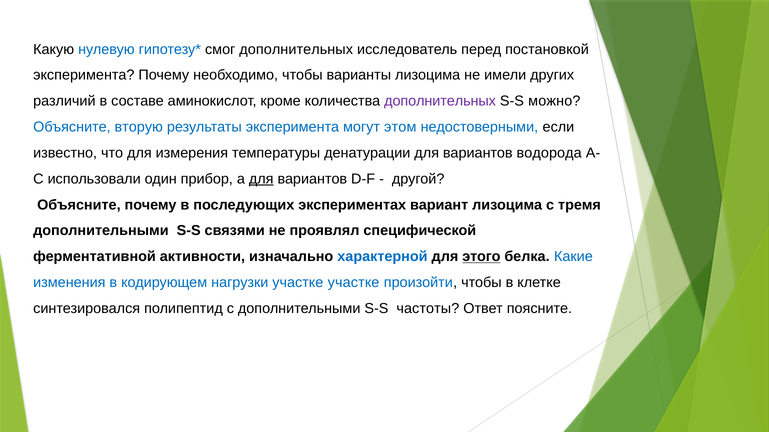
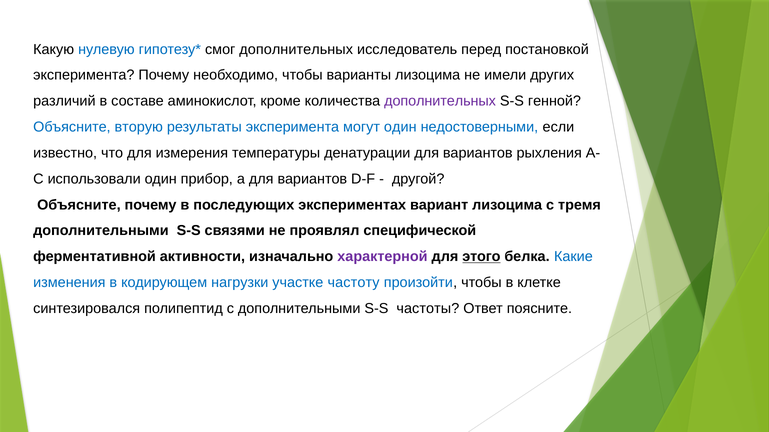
можно: можно -> генной (554, 101)
могут этом: этом -> один (400, 127)
водорода: водорода -> рыхления (549, 153)
для underline: present -> none (261, 179)
характерной colour: blue -> purple (382, 257)
участке участке: участке -> частоту (354, 283)
